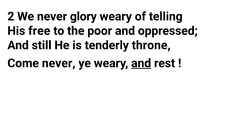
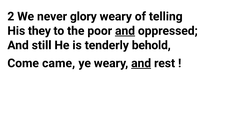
free: free -> they (39, 31)
and underline: none -> present (125, 31)
throne: throne -> behold (151, 45)
Come never: never -> came (59, 63)
